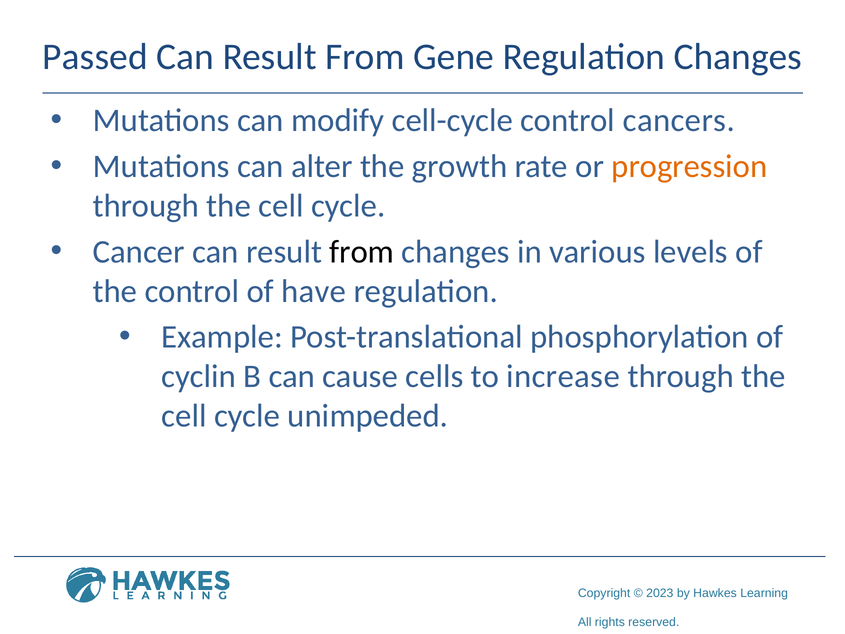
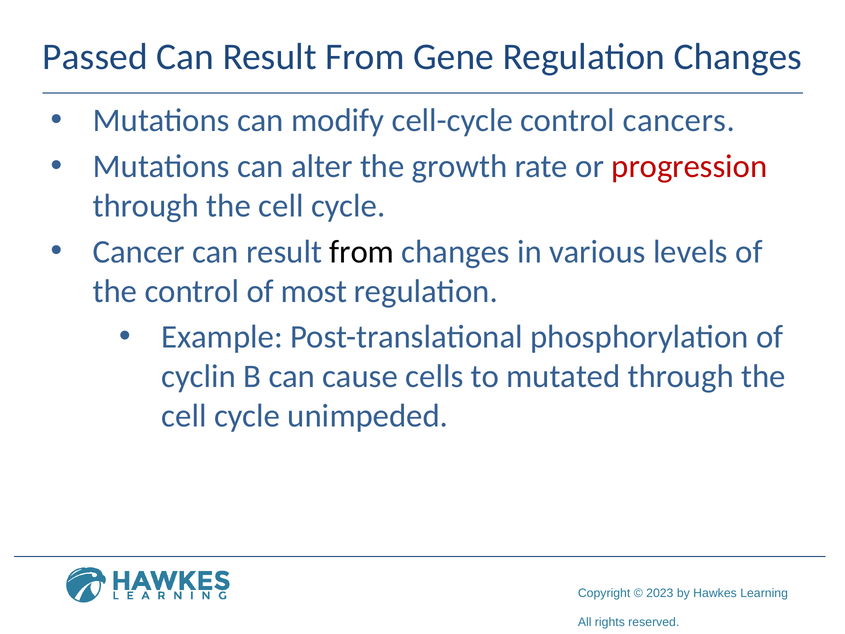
progression colour: orange -> red (689, 166)
have: have -> most (314, 291)
increase: increase -> mutated (563, 376)
